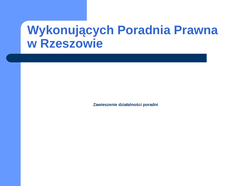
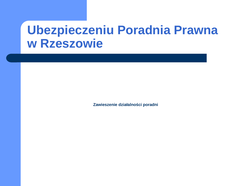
Wykonujących: Wykonujących -> Ubezpieczeniu (71, 30)
